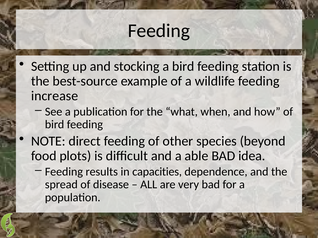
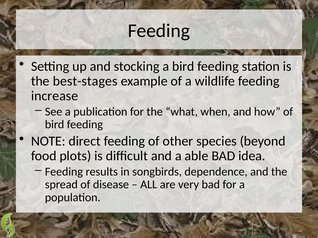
best-source: best-source -> best-stages (85, 81)
capacities: capacities -> songbirds (157, 172)
